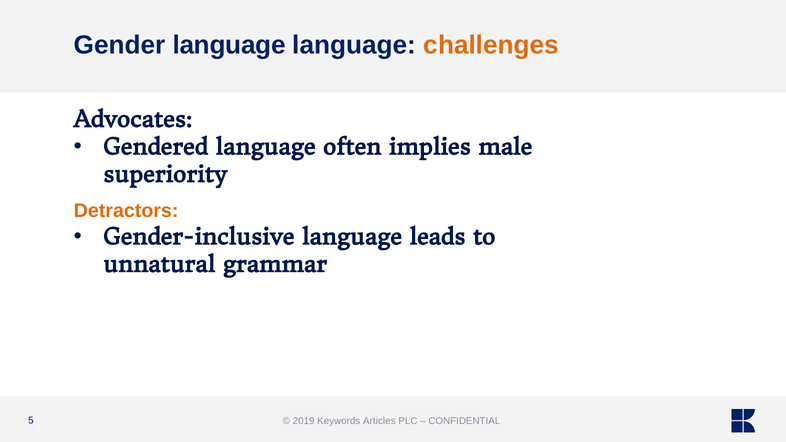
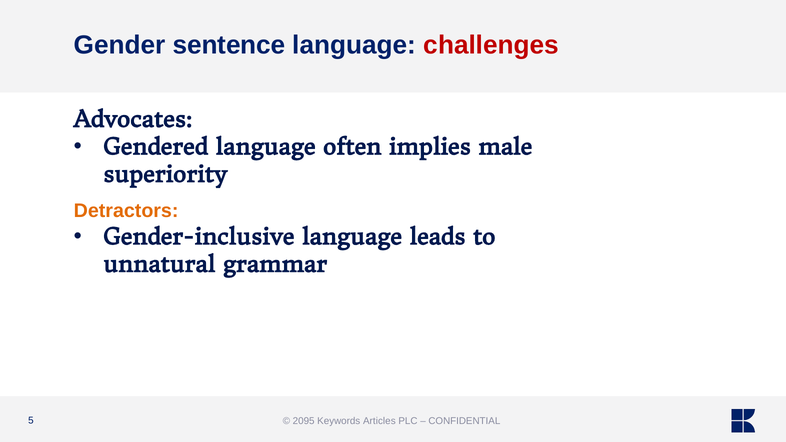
Gender language: language -> sentence (229, 45)
challenges colour: orange -> red (491, 45)
2019: 2019 -> 2095 (304, 421)
